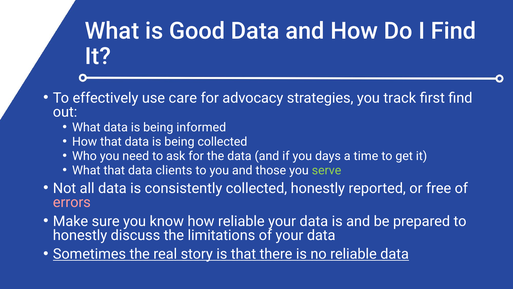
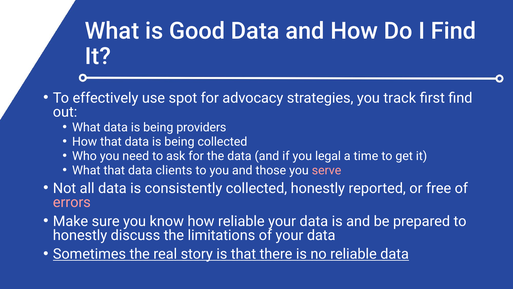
care: care -> spot (183, 98)
informed: informed -> providers (201, 127)
days: days -> legal (328, 156)
serve colour: light green -> pink (327, 170)
